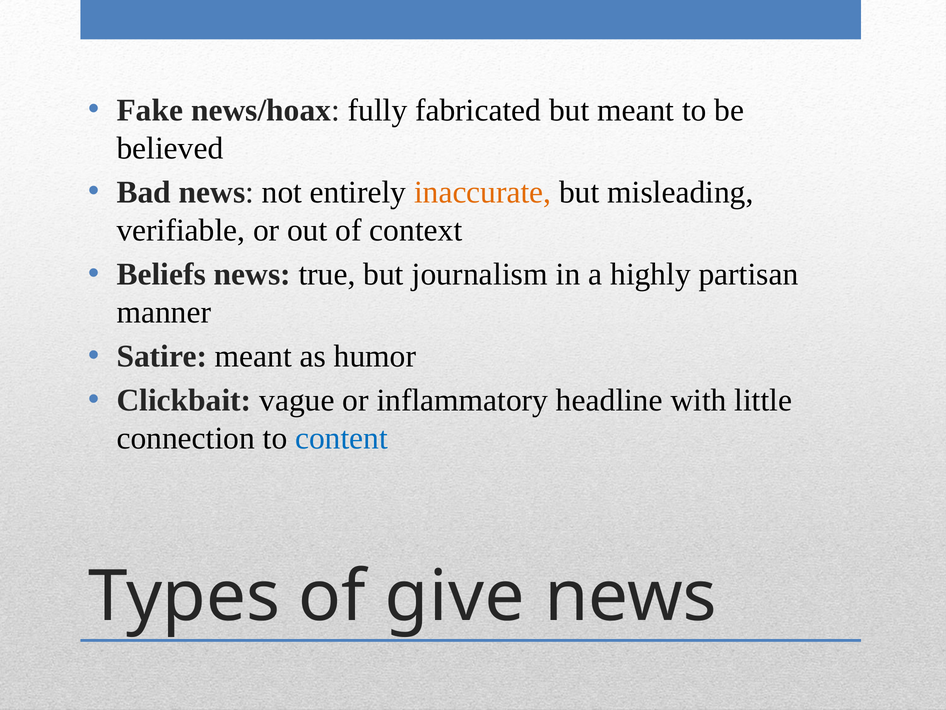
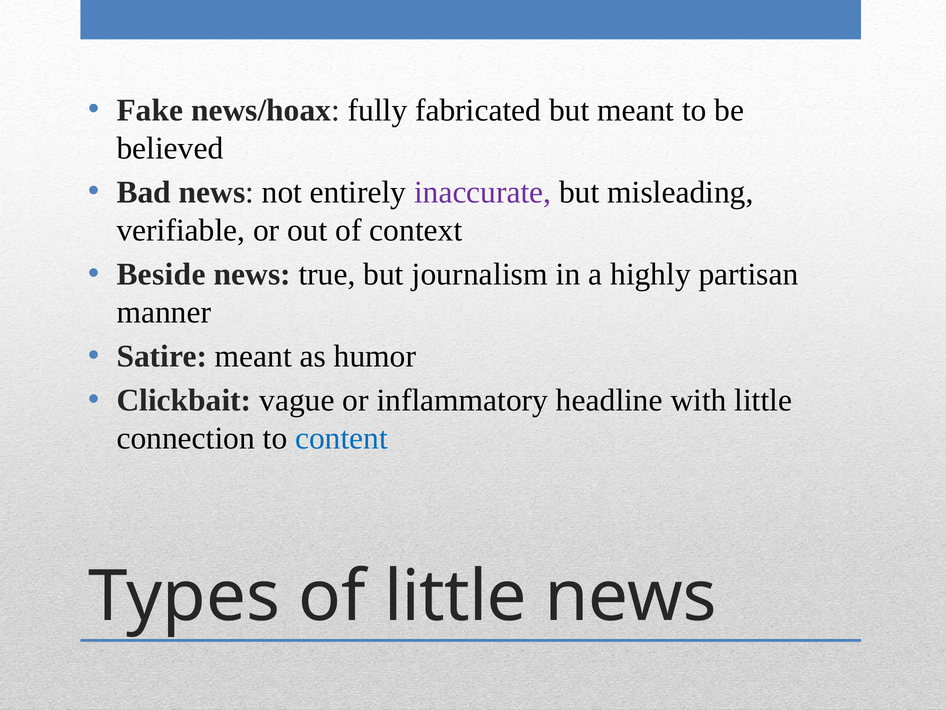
inaccurate colour: orange -> purple (483, 192)
Beliefs: Beliefs -> Beside (161, 274)
of give: give -> little (455, 596)
